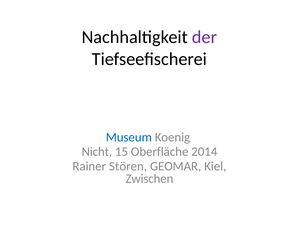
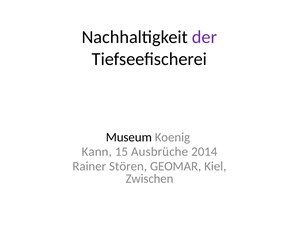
Museum colour: blue -> black (129, 137)
Nicht: Nicht -> Kann (97, 151)
Oberfläche: Oberfläche -> Ausbrüche (160, 151)
